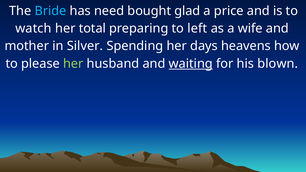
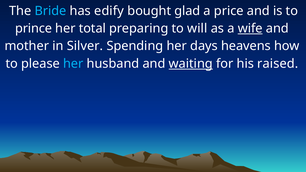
need: need -> edify (109, 11)
watch: watch -> prince (34, 28)
left: left -> will (197, 28)
wife underline: none -> present (250, 28)
her colour: light green -> light blue (73, 64)
blown: blown -> raised (278, 64)
